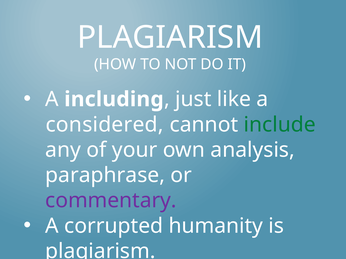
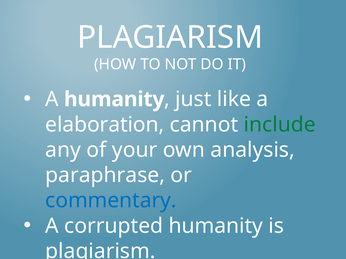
A including: including -> humanity (114, 99)
considered: considered -> elaboration (105, 125)
commentary colour: purple -> blue (111, 201)
